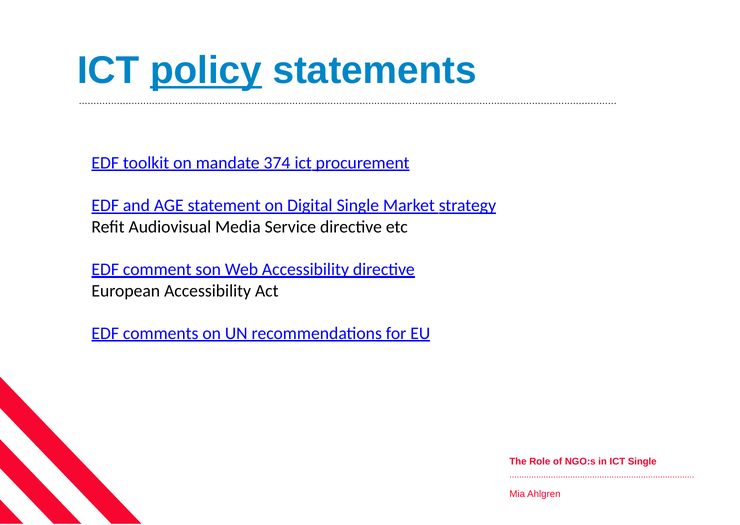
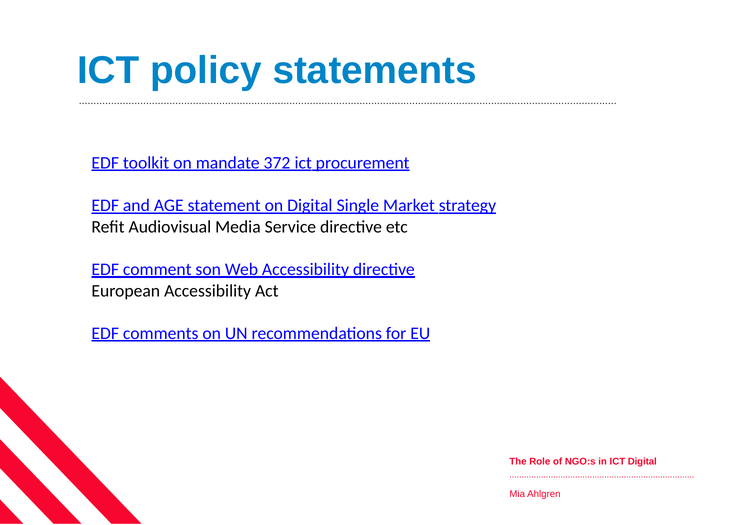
policy underline: present -> none (206, 71)
374: 374 -> 372 (277, 163)
ICT Single: Single -> Digital (642, 461)
